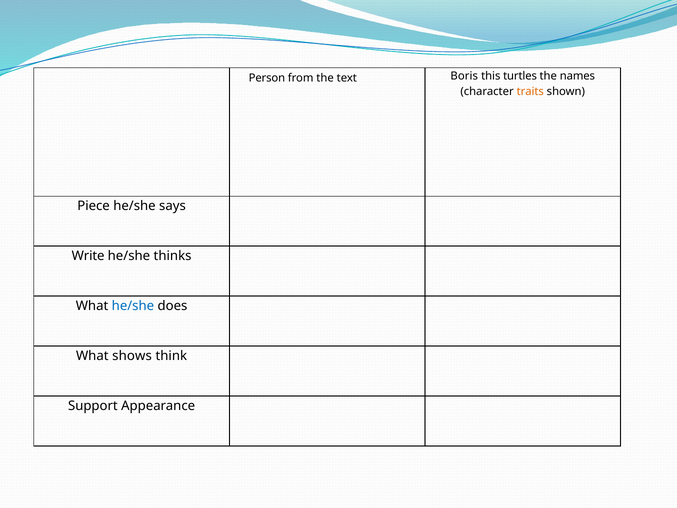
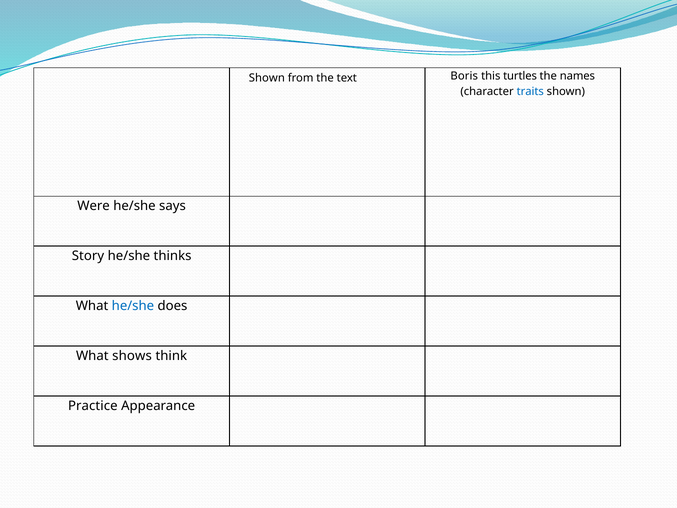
Person: Person -> Shown (267, 78)
traits colour: orange -> blue (530, 91)
Piece: Piece -> Were (94, 206)
Write: Write -> Story (88, 256)
Support: Support -> Practice (93, 406)
